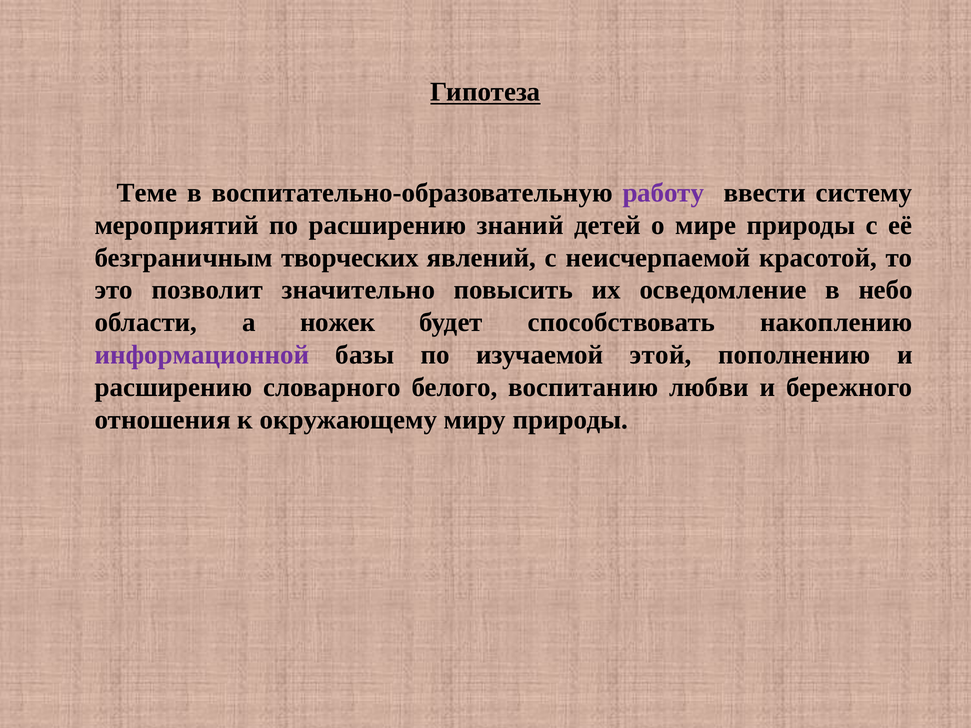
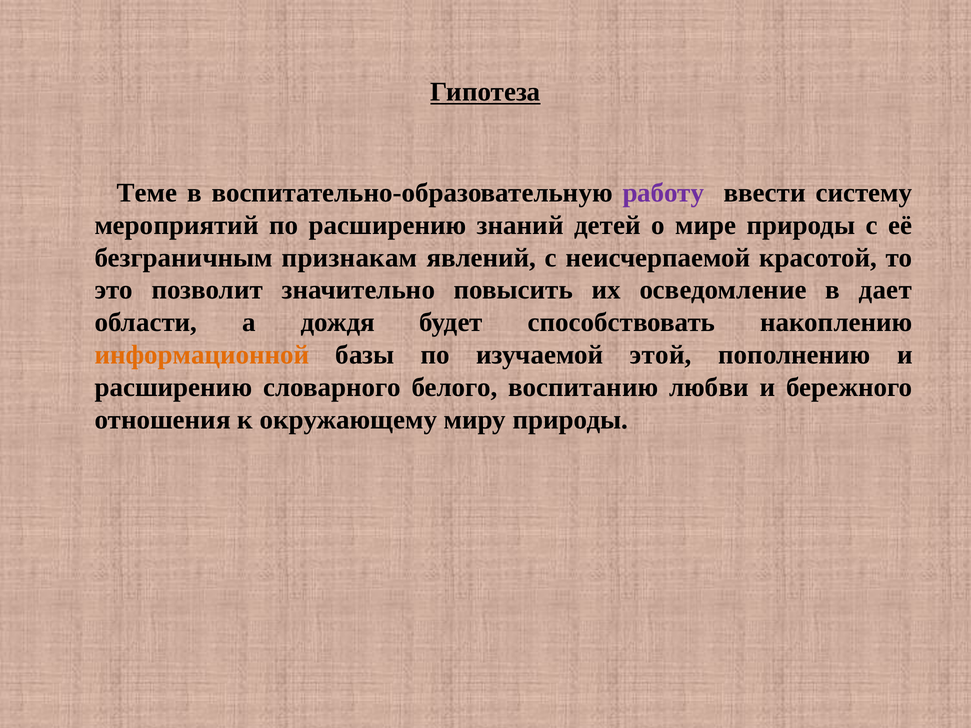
творческих: творческих -> признакам (350, 258)
небо: небо -> дает (885, 290)
ножек: ножек -> дождя (338, 323)
информационной colour: purple -> orange (202, 355)
